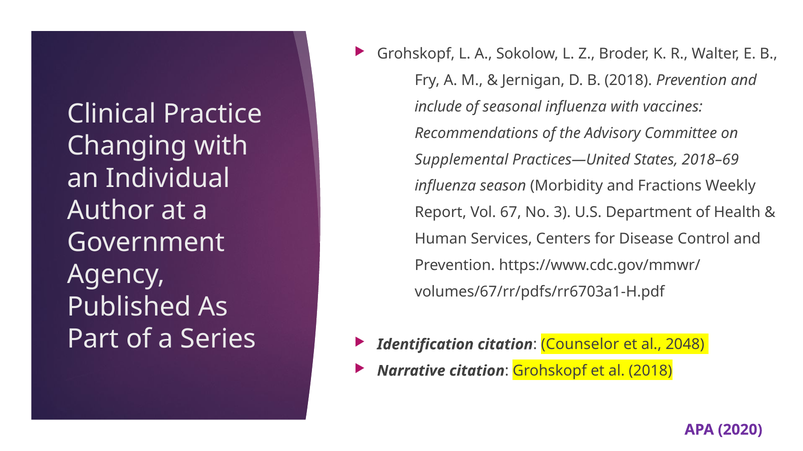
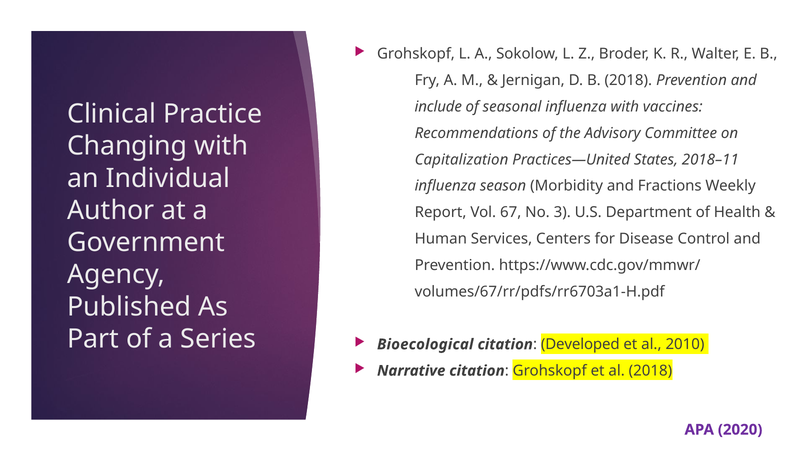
Supplemental: Supplemental -> Capitalization (462, 160)
2018–69: 2018–69 -> 2018–11 (710, 160)
Identification: Identification -> Bioecological (425, 345)
Counselor: Counselor -> Developed (580, 345)
2048: 2048 -> 2010 (685, 345)
